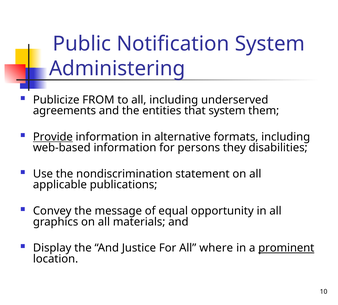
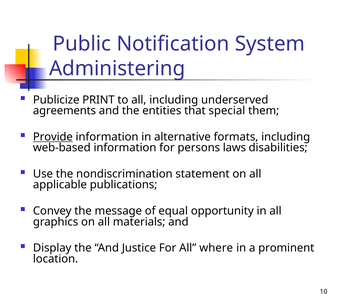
FROM: FROM -> PRINT (98, 100)
that system: system -> special (227, 110)
they: they -> laws (234, 147)
prominent underline: present -> none (286, 247)
